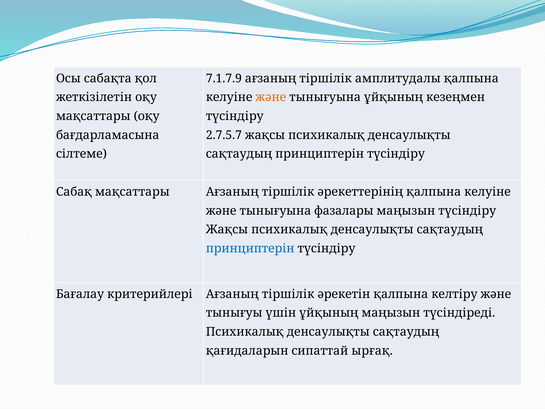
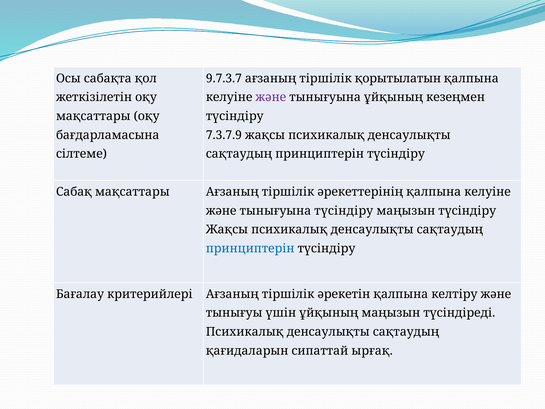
7.1.7.9: 7.1.7.9 -> 9.7.3.7 (224, 78)
амплитудалы: амплитудалы -> қорытылатын (398, 78)
және colour: orange -> purple (271, 97)
2.7.5.7: 2.7.5.7 -> 7.3.7.9 (224, 135)
тынығуына фазалары: фазалары -> түсіндіру (344, 211)
